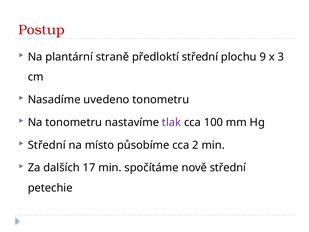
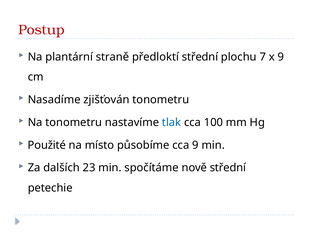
9: 9 -> 7 (263, 57)
x 3: 3 -> 9 (281, 57)
uvedeno: uvedeno -> zjišťován (107, 100)
tlak colour: purple -> blue (172, 122)
Střední: Střední -> Použité (47, 145)
cca 2: 2 -> 9 (195, 145)
17: 17 -> 23 (89, 168)
